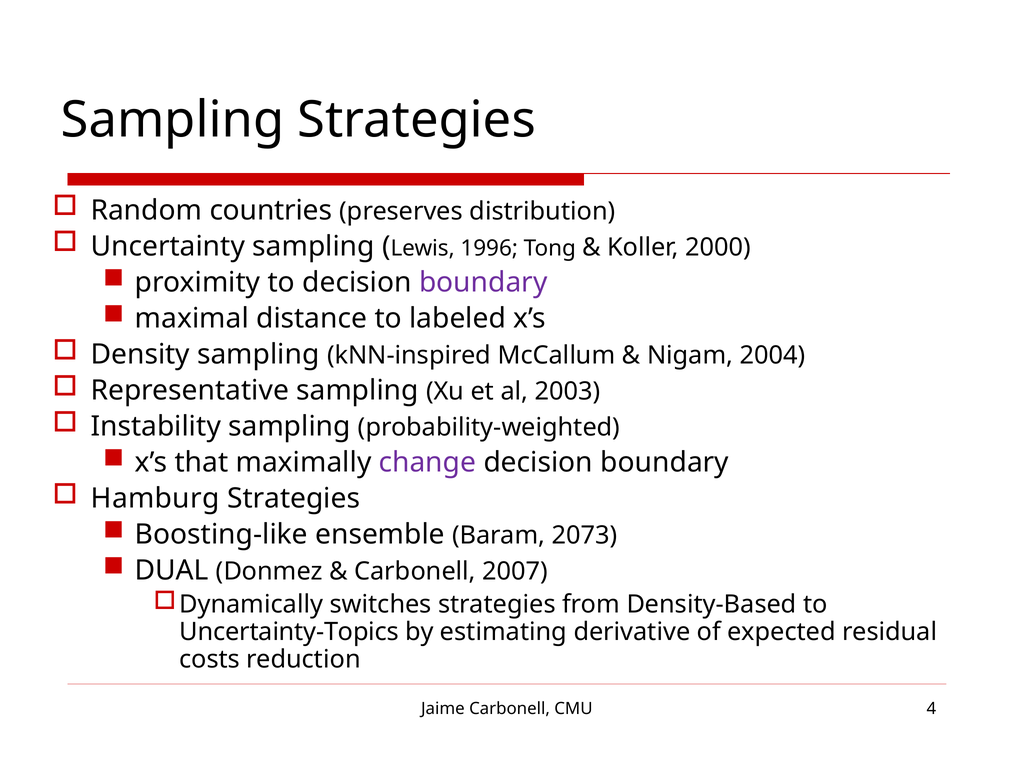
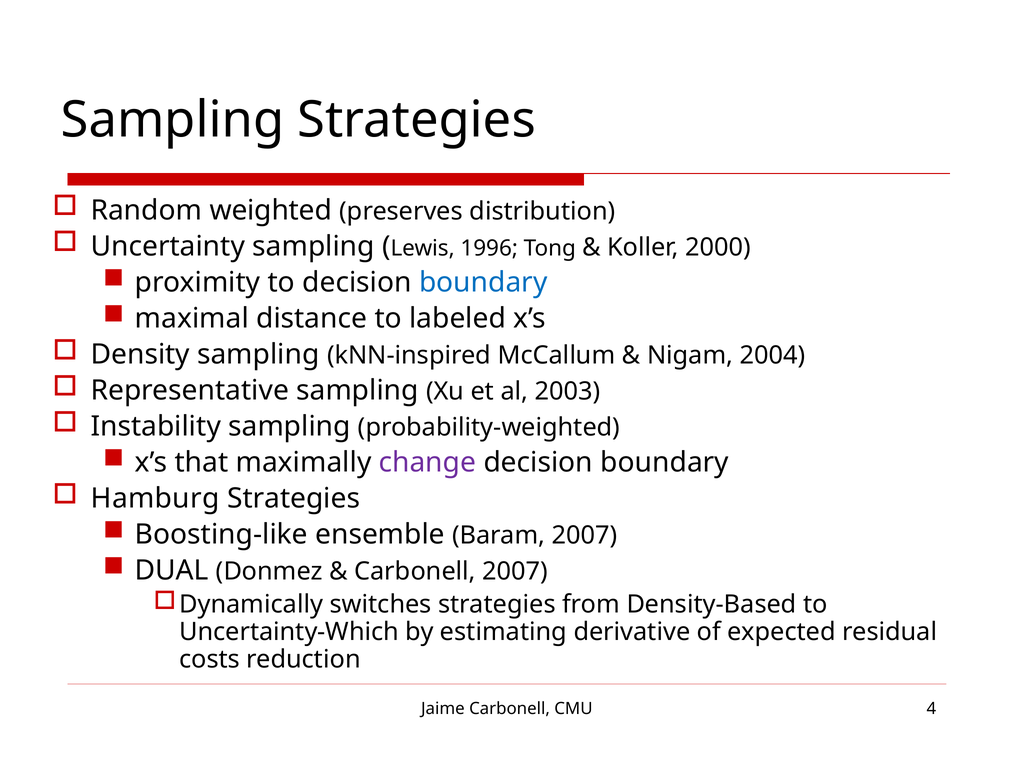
countries: countries -> weighted (271, 210)
boundary colour: purple -> blue (483, 283)
Baram 2073: 2073 -> 2007 (584, 536)
Uncertainty-Topics: Uncertainty-Topics -> Uncertainty-Which (289, 632)
